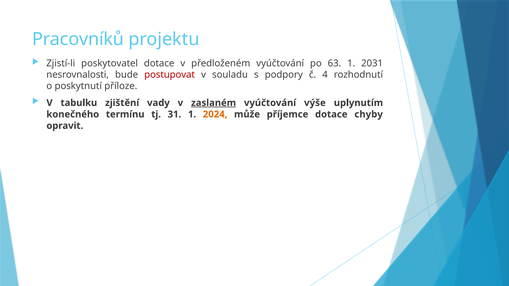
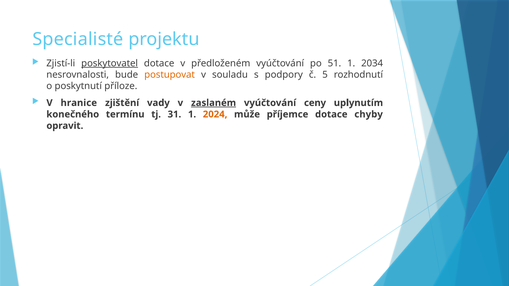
Pracovníků: Pracovníků -> Specialisté (78, 39)
poskytovatel underline: none -> present (110, 63)
63: 63 -> 51 (334, 63)
2031: 2031 -> 2034 (372, 63)
postupovat colour: red -> orange (170, 75)
4: 4 -> 5 (325, 75)
tabulku: tabulku -> hranice (79, 103)
výše: výše -> ceny (315, 103)
